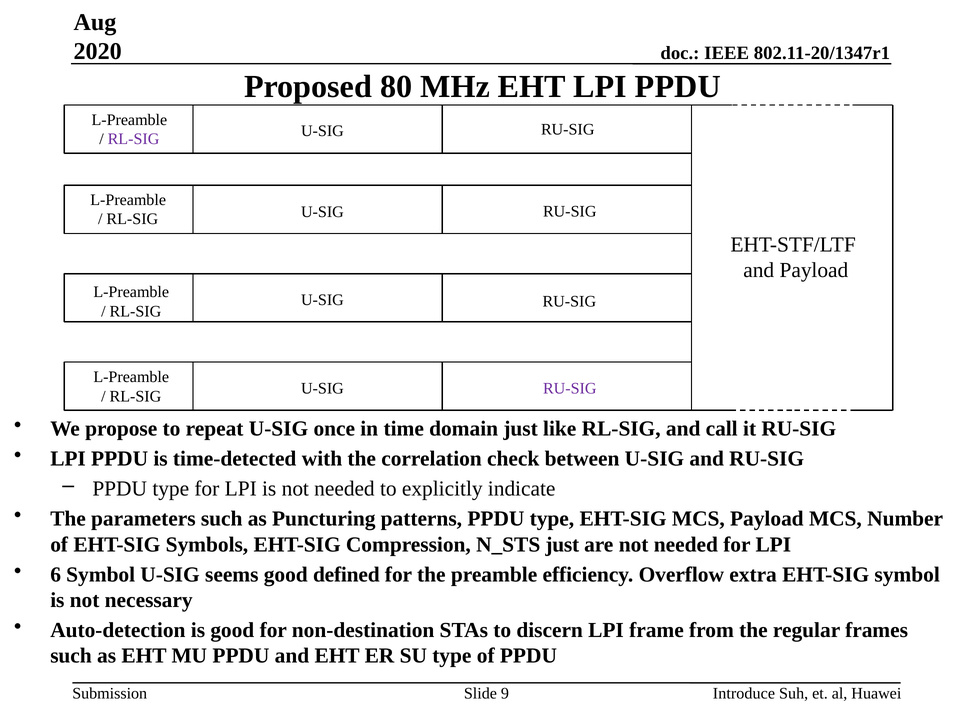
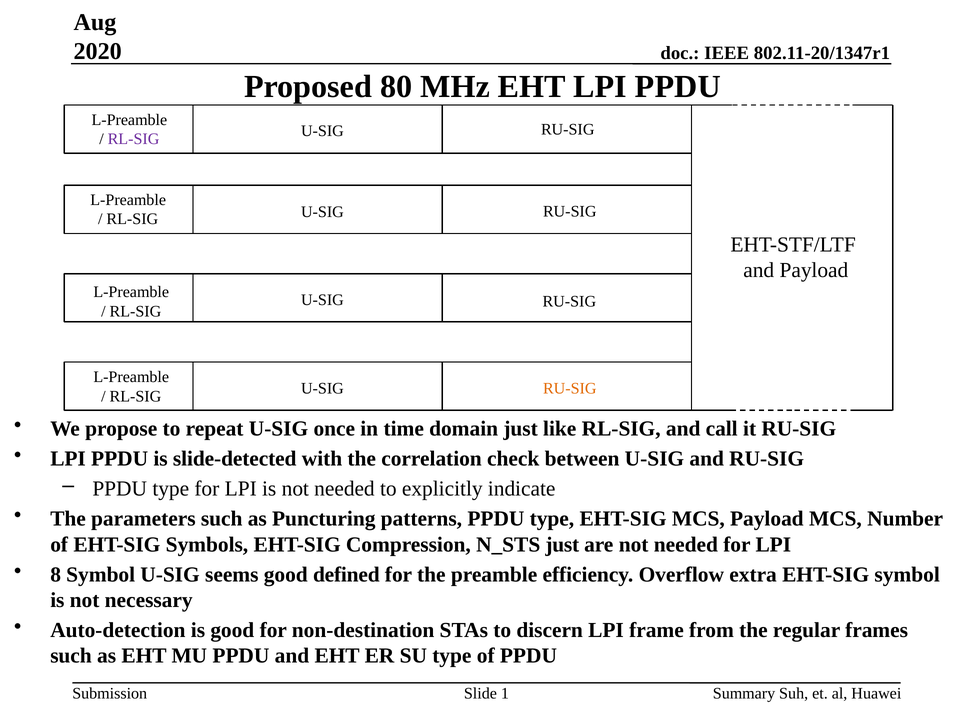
RU-SIG colour: purple -> orange (570, 389)
time-detected: time-detected -> slide-detected (235, 459)
6: 6 -> 8 (56, 575)
9: 9 -> 1 (505, 694)
Introduce: Introduce -> Summary (744, 694)
